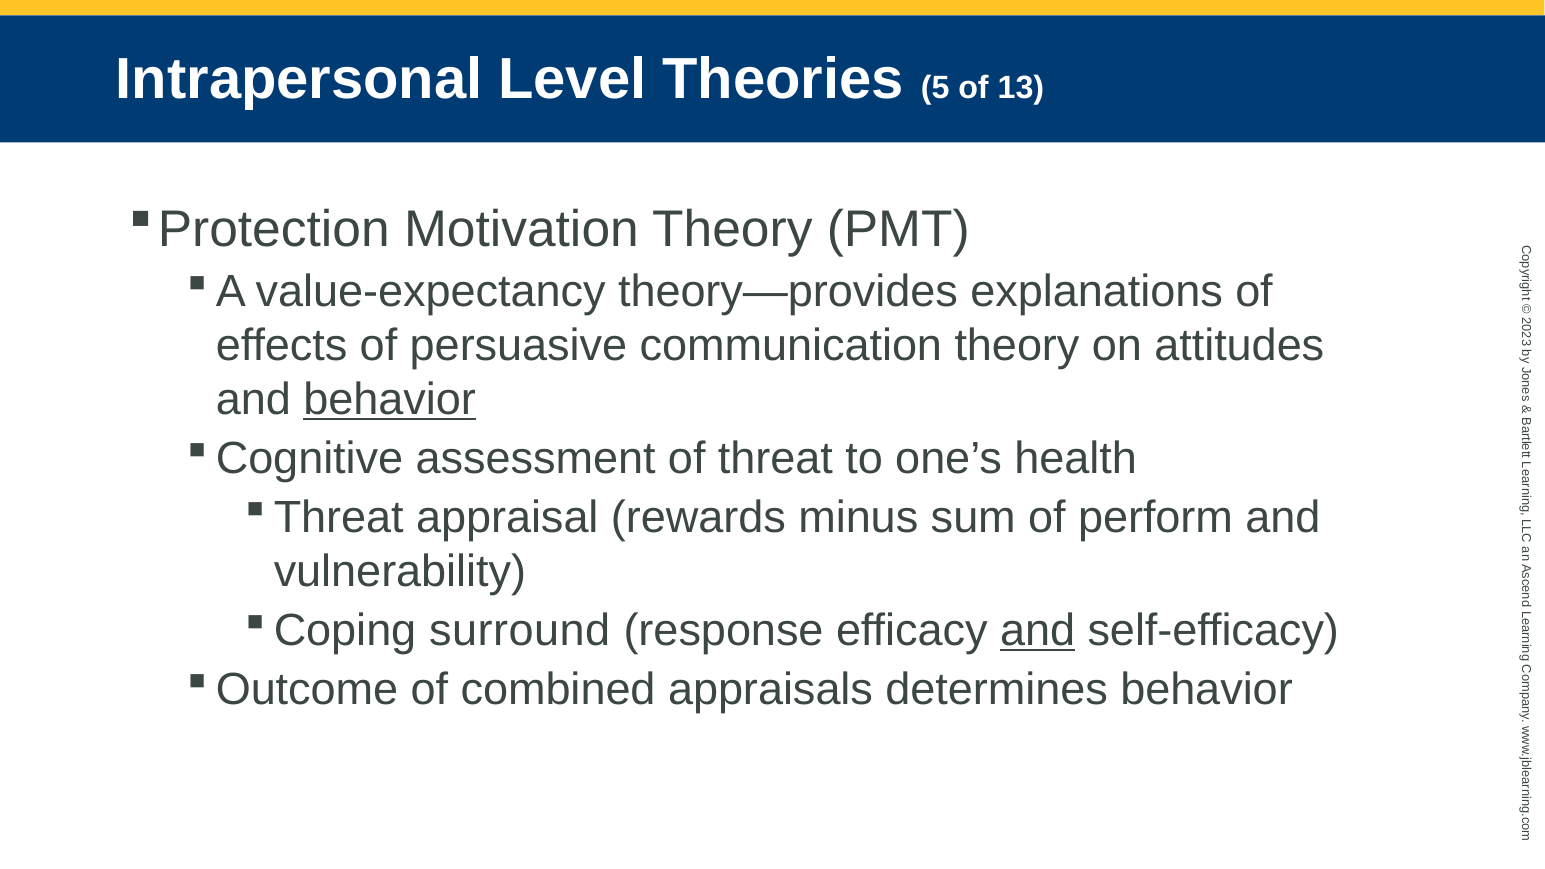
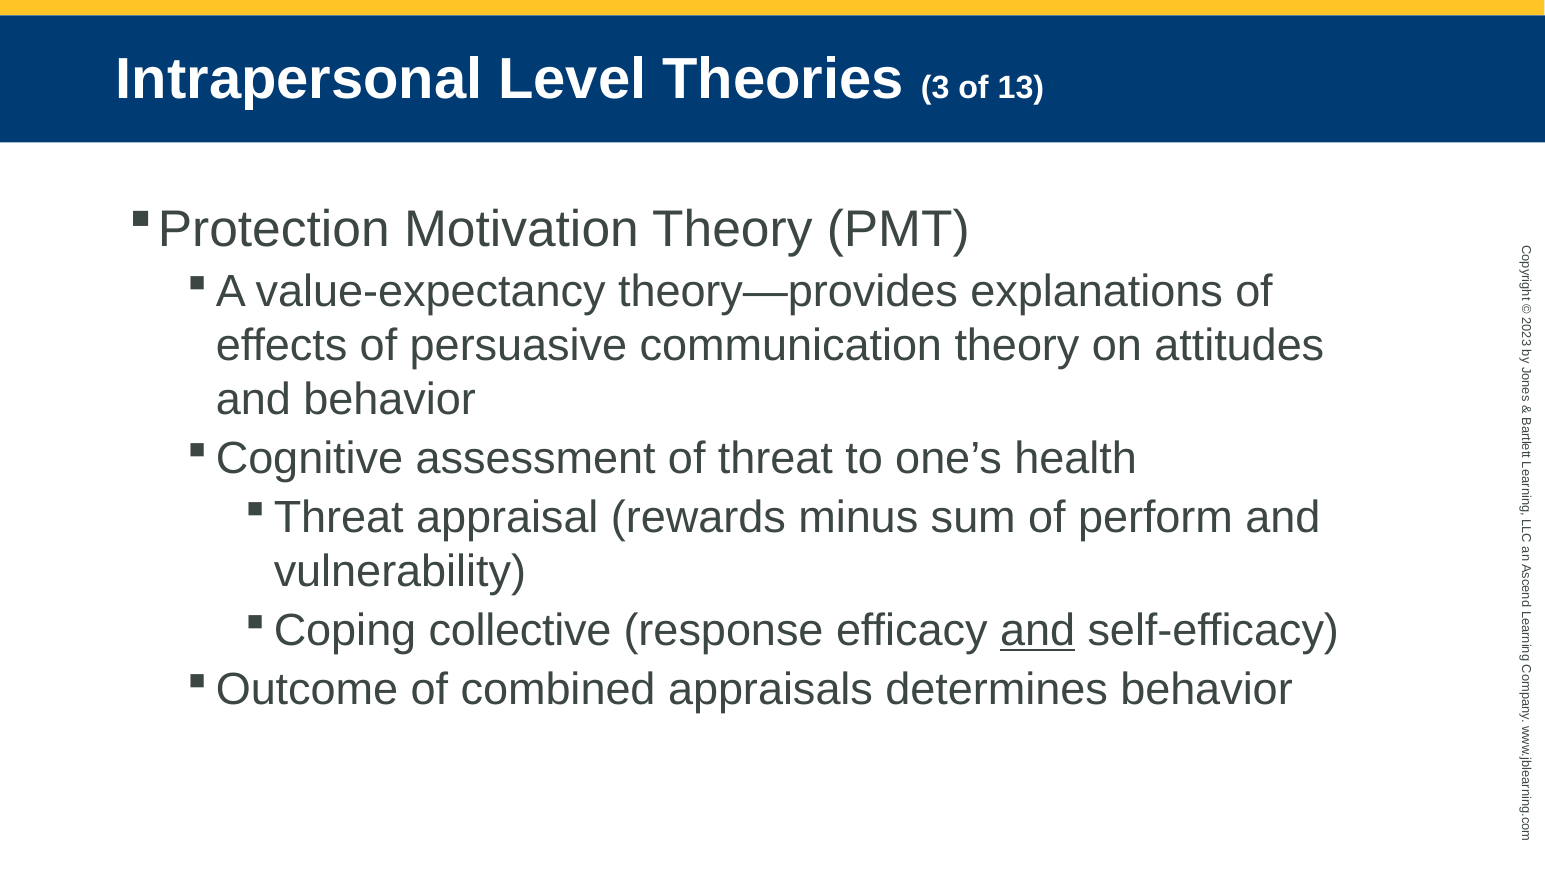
Theories 5: 5 -> 3 (935, 88)
behavior underline: present -> none (390, 400)
surround: surround -> collective (520, 631)
